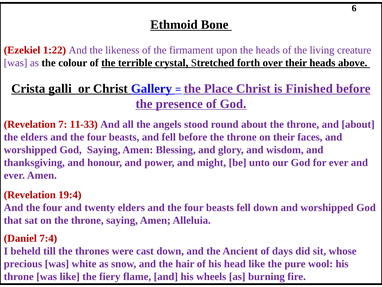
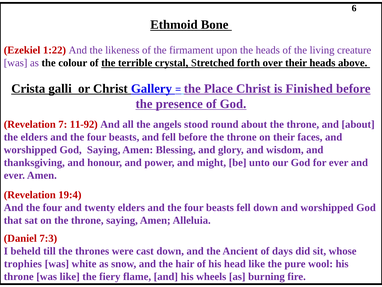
11-33: 11-33 -> 11-92 (84, 124)
7:4: 7:4 -> 7:3 (48, 238)
precious: precious -> trophies (23, 263)
